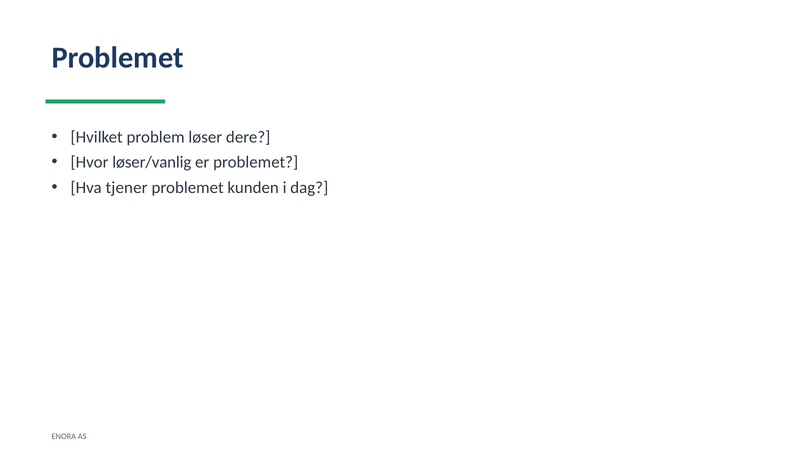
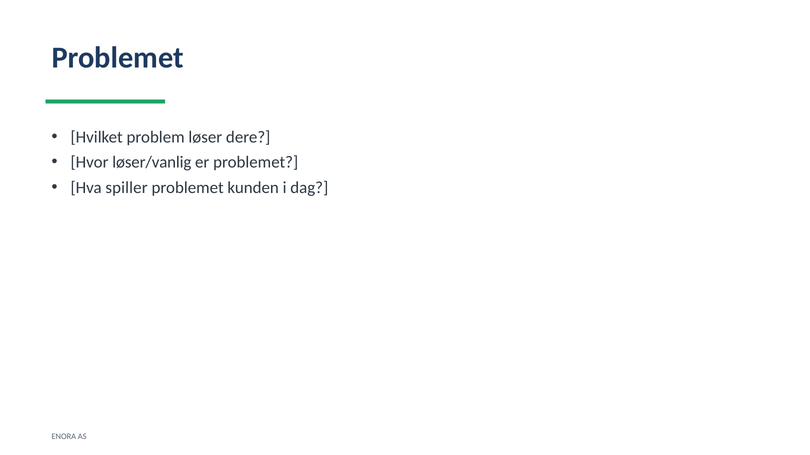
tjener: tjener -> spiller (127, 188)
